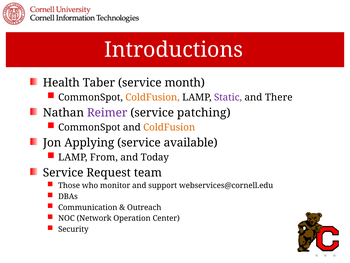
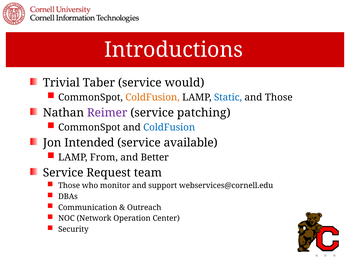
Health: Health -> Trivial (61, 83)
month: month -> would (185, 83)
Static colour: purple -> blue (228, 97)
and There: There -> Those (279, 97)
ColdFusion colour: orange -> blue (169, 127)
Applying: Applying -> Intended (89, 142)
Today: Today -> Better (155, 157)
